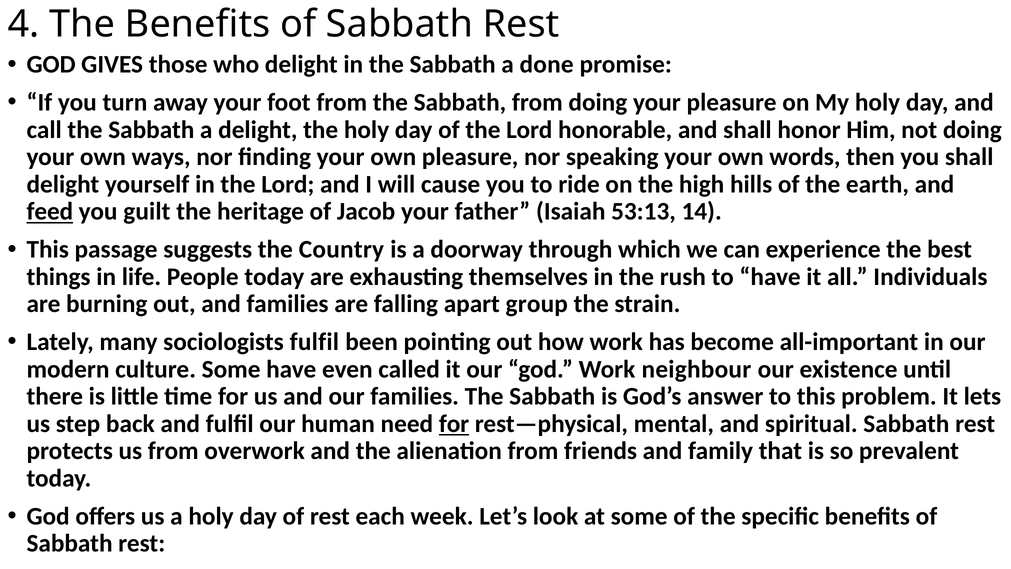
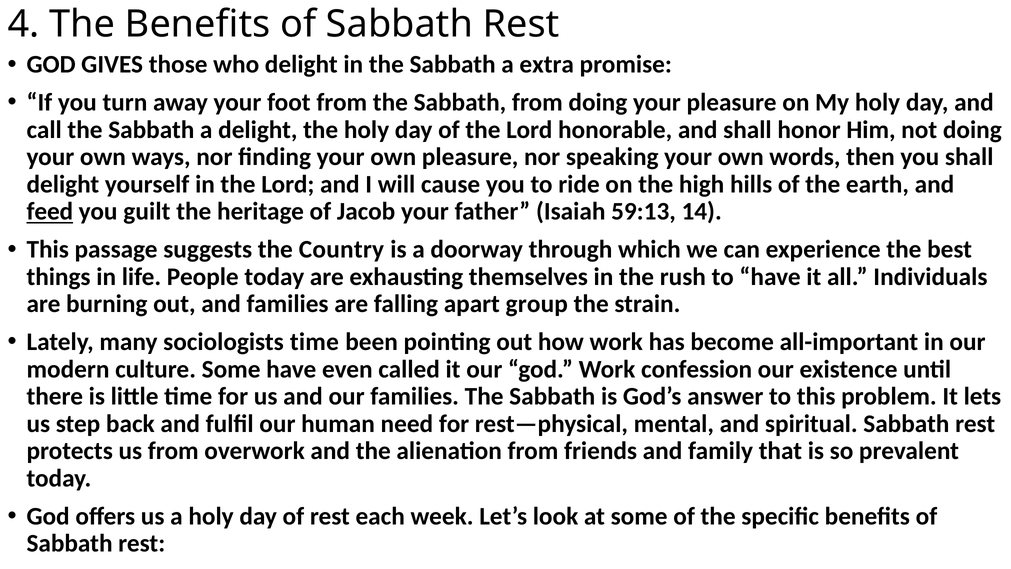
done: done -> extra (547, 65)
53:13: 53:13 -> 59:13 (643, 212)
sociologists fulfil: fulfil -> time (314, 342)
neighbour: neighbour -> confession (697, 369)
for underline: present -> none (454, 424)
